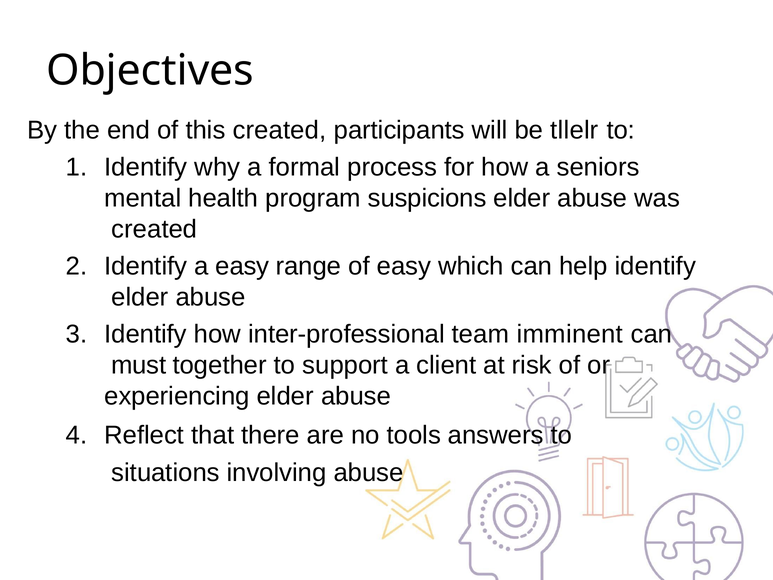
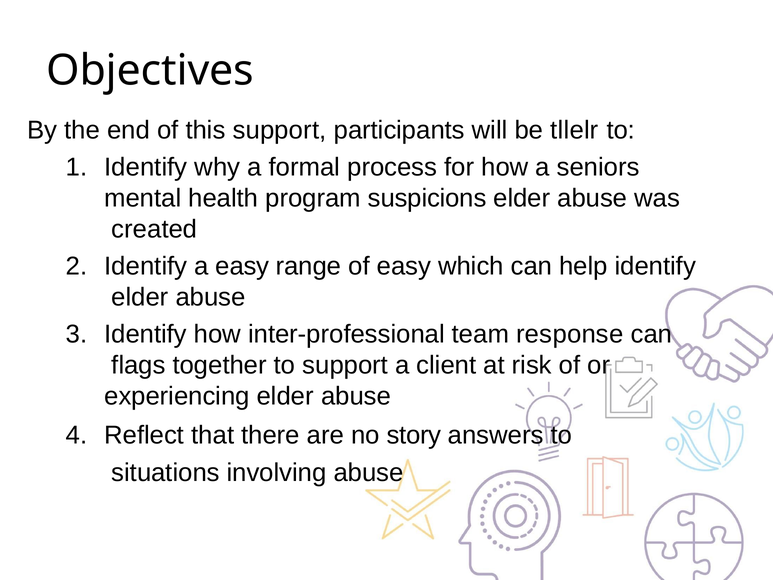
this created: created -> support (280, 130)
imminent: imminent -> response (570, 334)
must: must -> flags (139, 365)
tools: tools -> story (414, 435)
